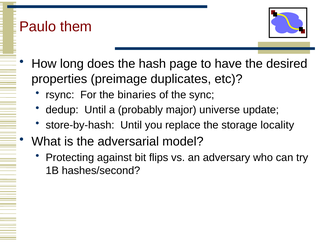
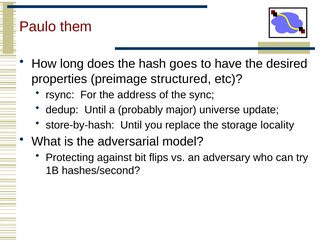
page: page -> goes (183, 64)
duplicates: duplicates -> structured (181, 79)
binaries: binaries -> address (137, 95)
